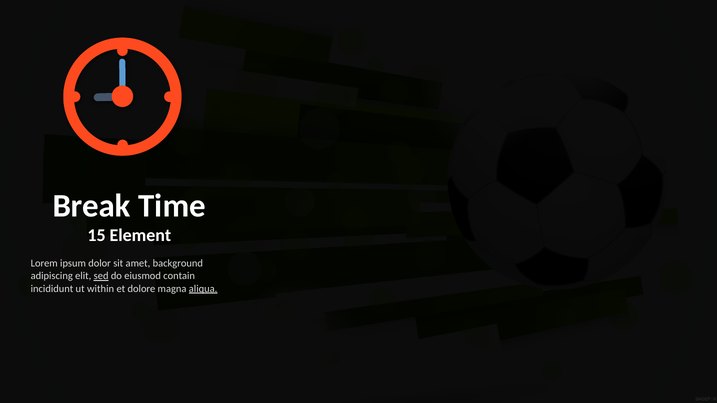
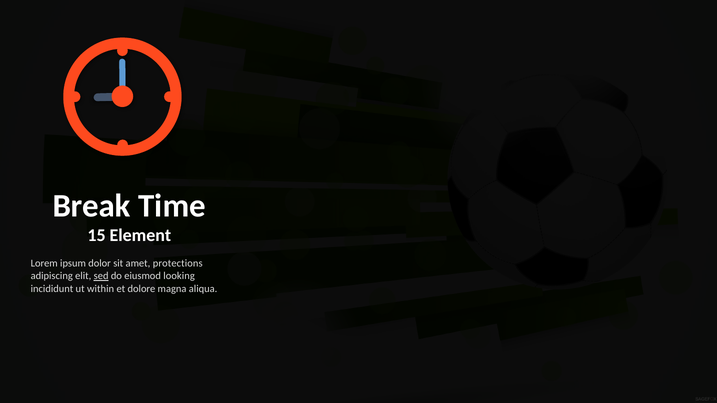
background: background -> protections (178, 264)
contain: contain -> looking (179, 276)
aliqua underline: present -> none (203, 289)
